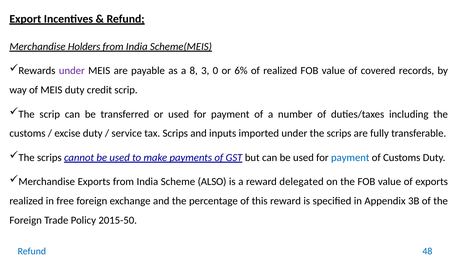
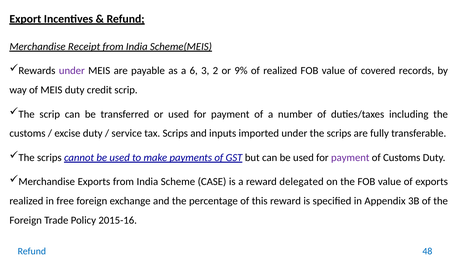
Holders: Holders -> Receipt (84, 47)
8: 8 -> 6 (194, 71)
0: 0 -> 2 (215, 71)
6%: 6% -> 9% (241, 71)
payment colour: blue -> purple (350, 158)
ALSO: ALSO -> CASE (212, 182)
2015-50: 2015-50 -> 2015-16 (118, 220)
